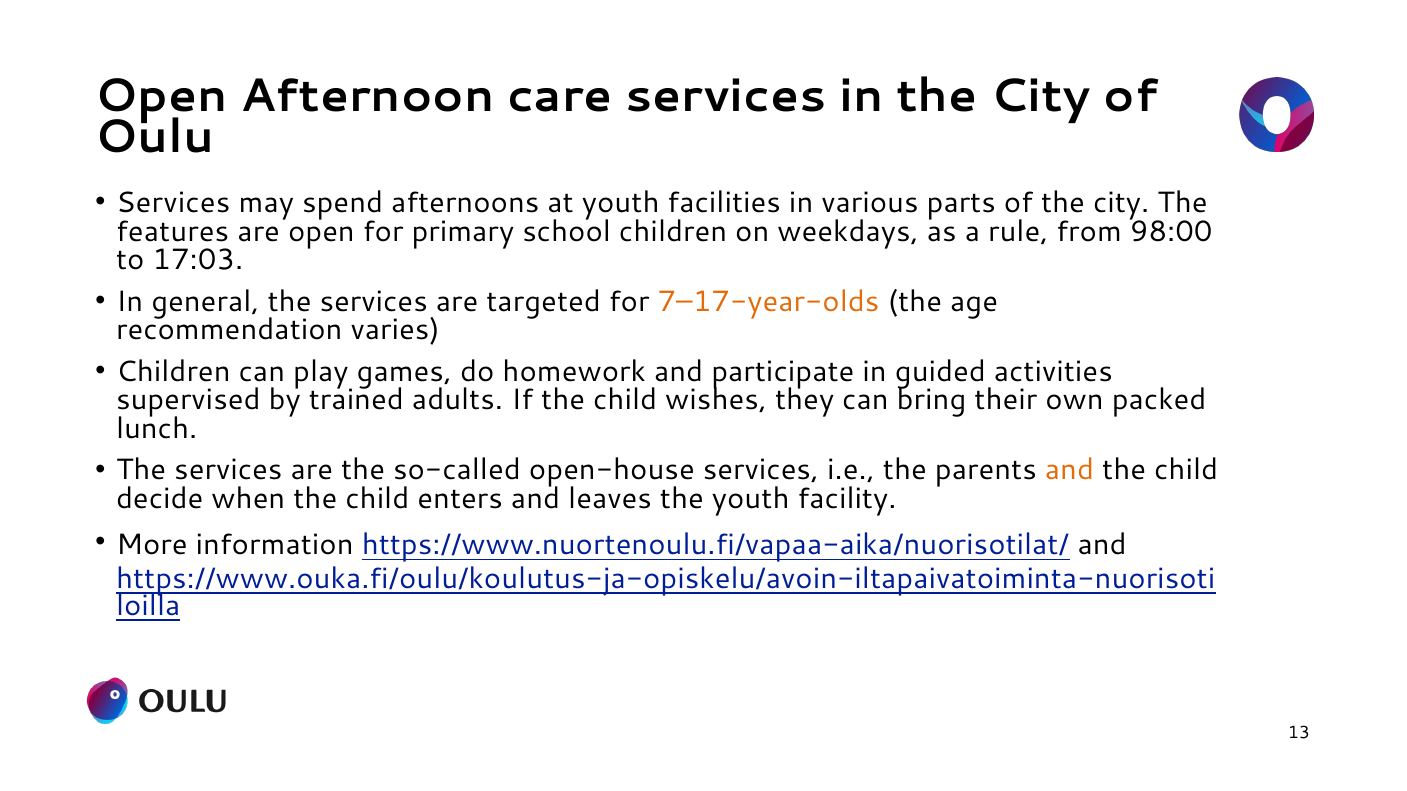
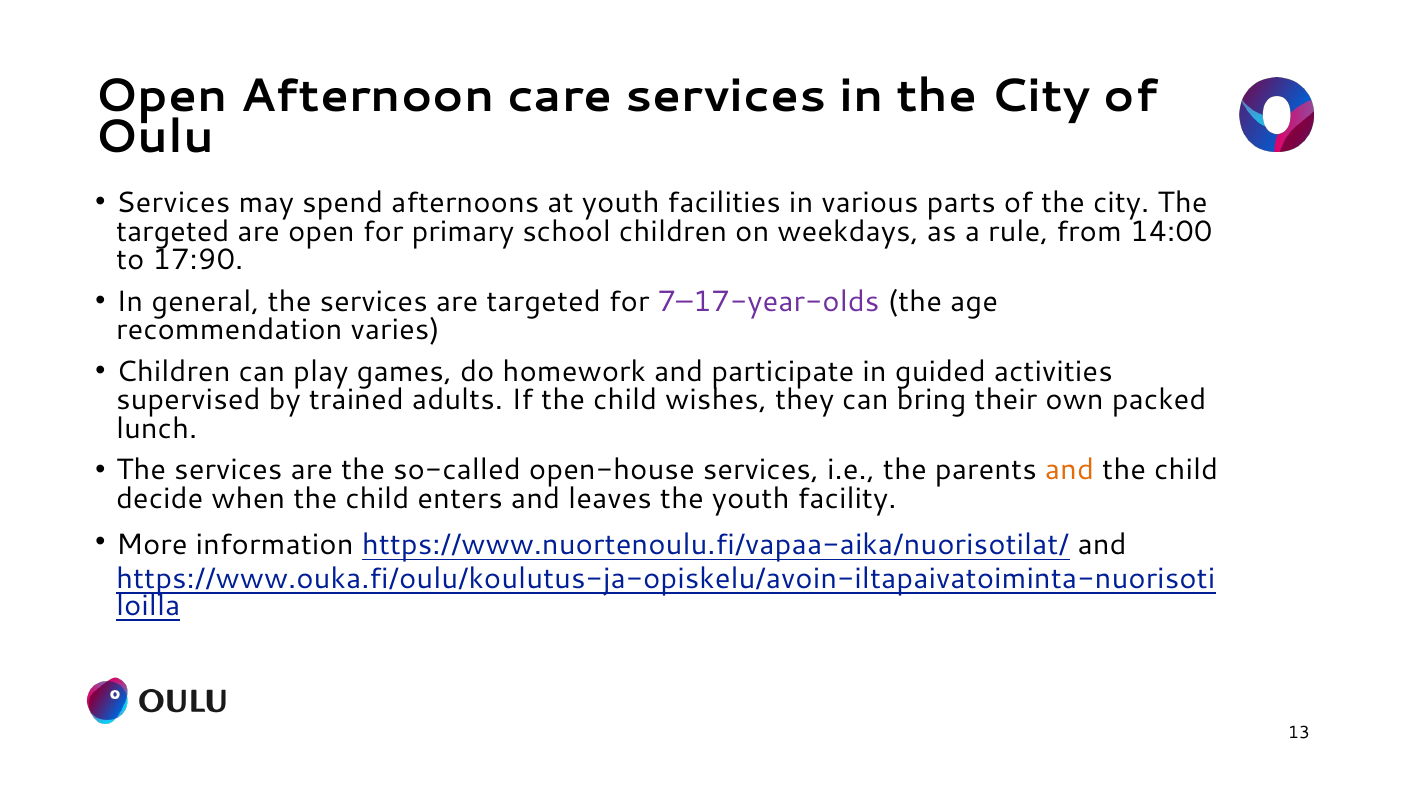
features: features -> targeted (173, 232)
98:00: 98:00 -> 14:00 (1171, 232)
17:03: 17:03 -> 17:90 (198, 260)
7–17-year-olds colour: orange -> purple (769, 302)
